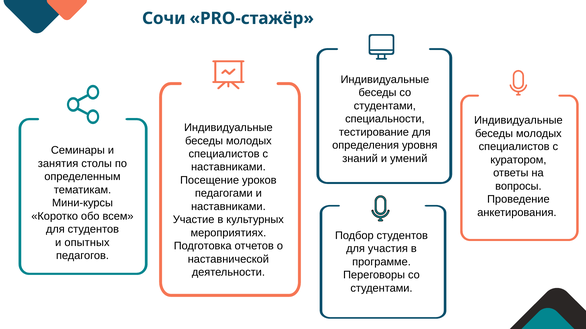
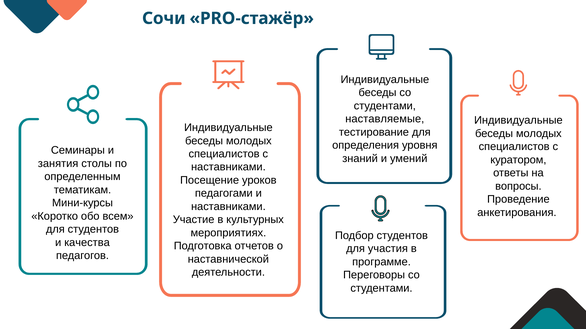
специальности: специальности -> наставляемые (385, 119)
опытных: опытных -> качества (87, 243)
